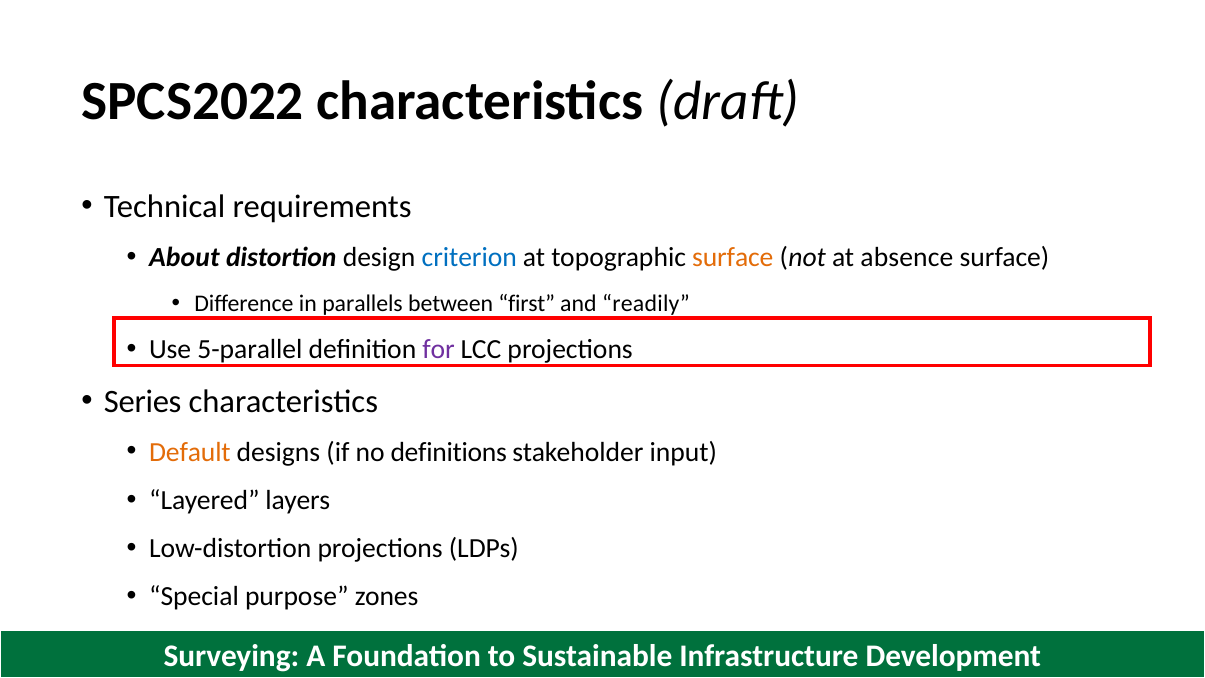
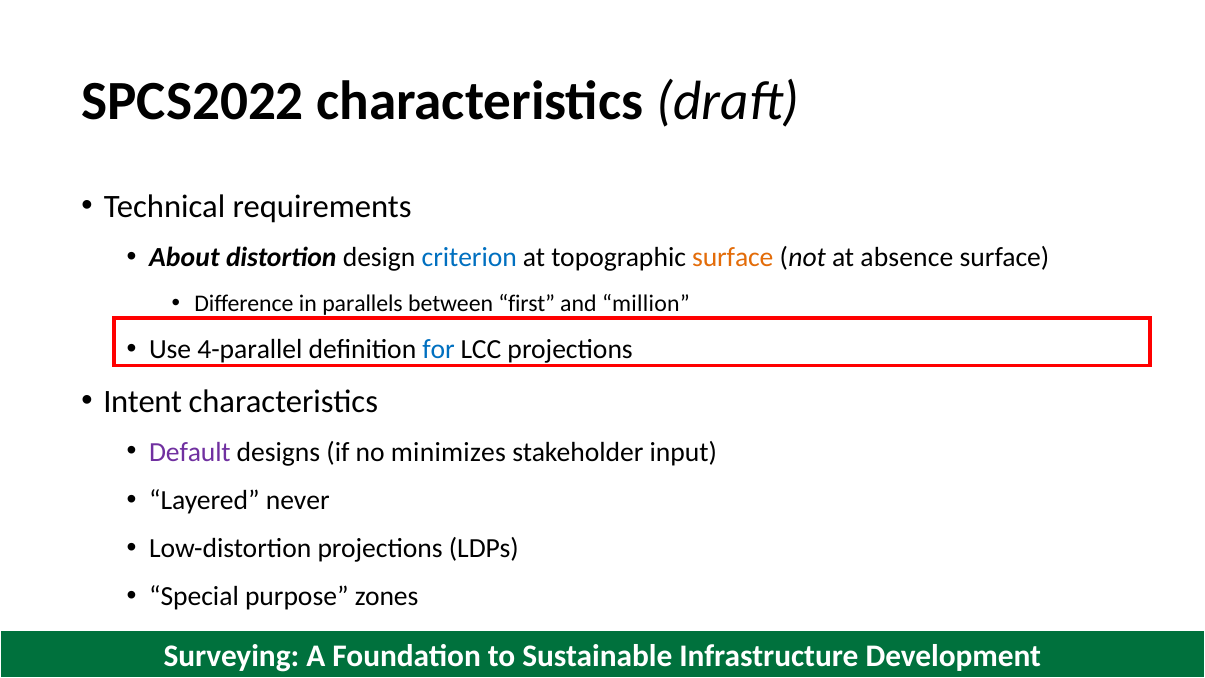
readily: readily -> million (646, 303)
5-parallel: 5-parallel -> 4-parallel (250, 350)
for colour: purple -> blue (439, 350)
Series: Series -> Intent (143, 401)
Default colour: orange -> purple (190, 452)
definitions: definitions -> minimizes (448, 452)
layers: layers -> never (298, 500)
